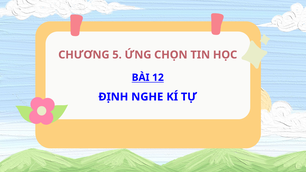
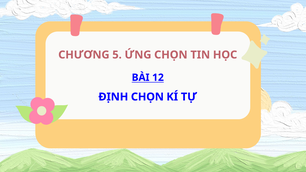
ĐỊNH NGHE: NGHE -> CHỌN (147, 97)
